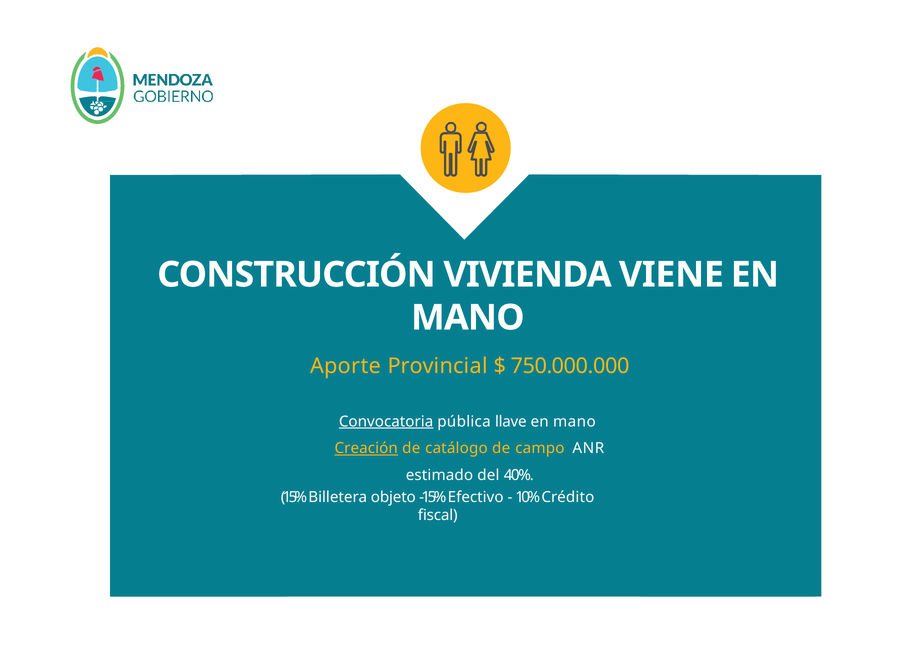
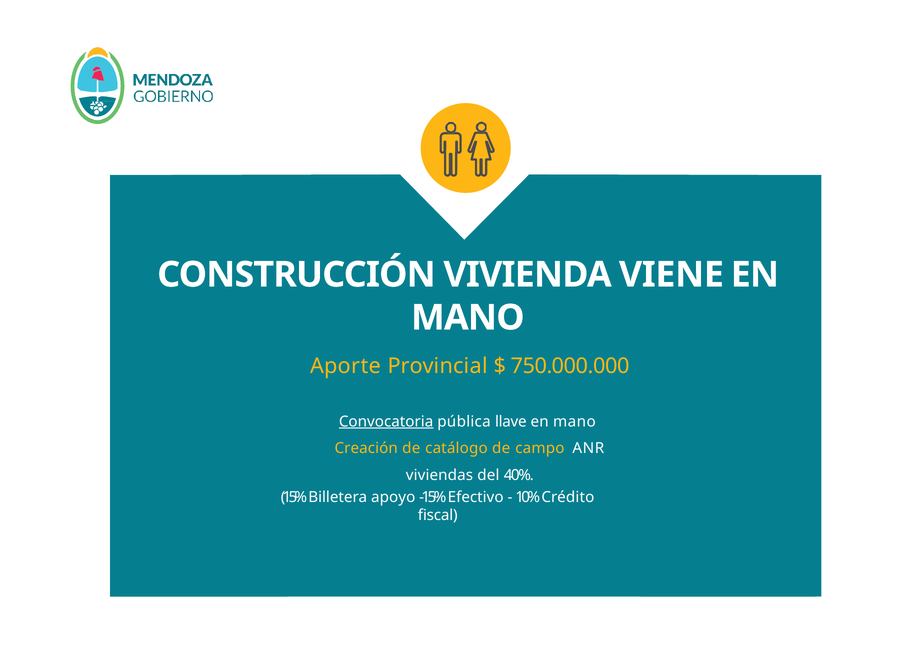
Creación underline: present -> none (366, 449)
estimado: estimado -> viviendas (439, 476)
objeto: objeto -> apoyo (393, 497)
